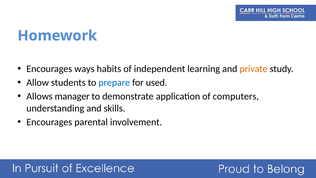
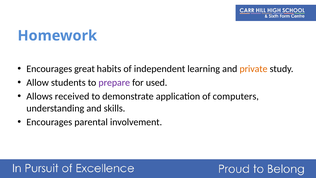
ways: ways -> great (84, 69)
prepare colour: blue -> purple (114, 83)
manager: manager -> received (72, 96)
